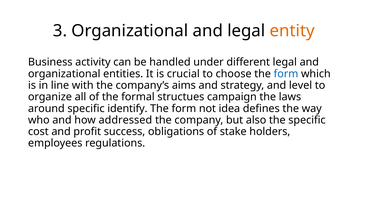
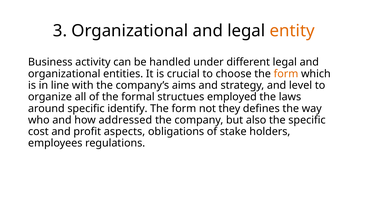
form colour: blue -> orange (286, 74)
campaign: campaign -> employed (232, 97)
idea: idea -> they (229, 108)
success: success -> aspects (124, 132)
